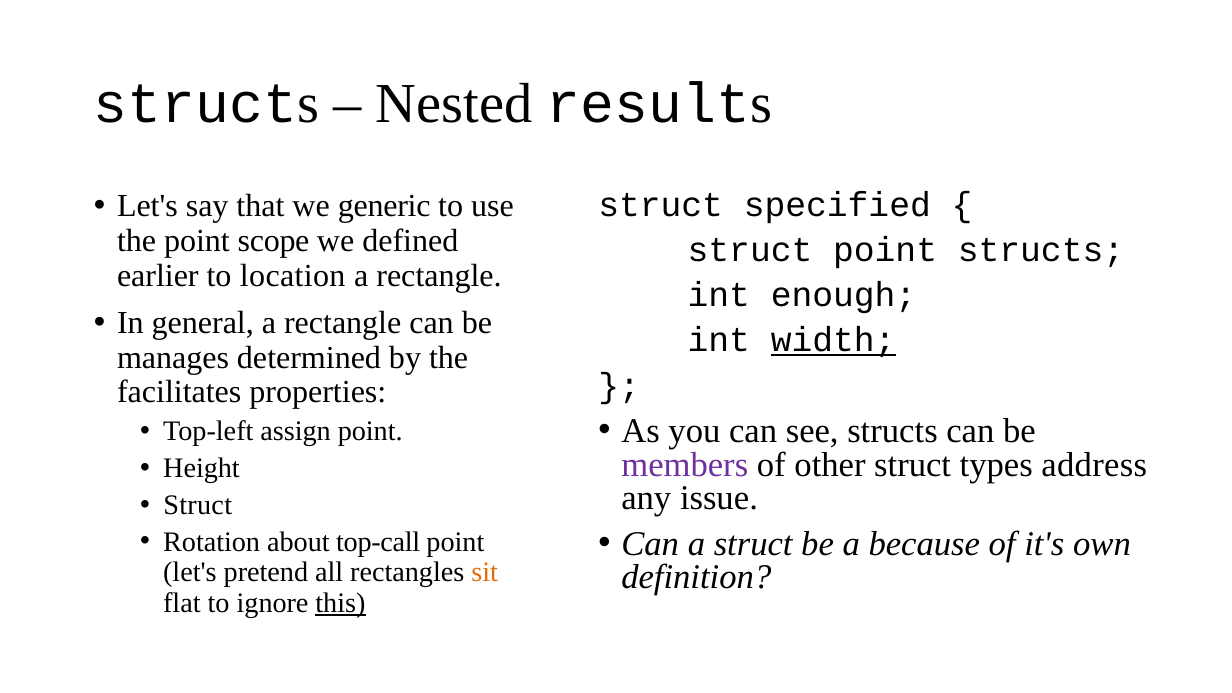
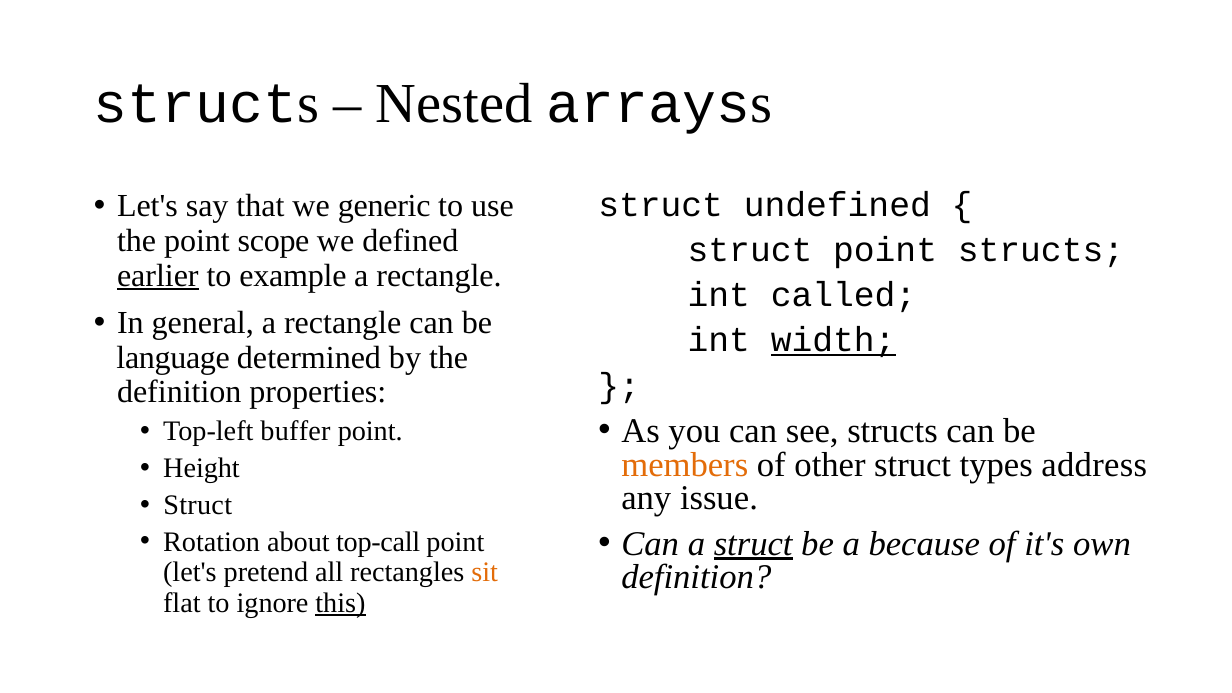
result: result -> arrays (649, 103)
specified: specified -> undefined (837, 205)
earlier underline: none -> present (158, 275)
location: location -> example (293, 275)
enough: enough -> called (844, 295)
manages: manages -> language (173, 358)
facilitates: facilitates -> definition (179, 392)
assign: assign -> buffer (295, 431)
members colour: purple -> orange (685, 465)
struct underline: none -> present (753, 544)
